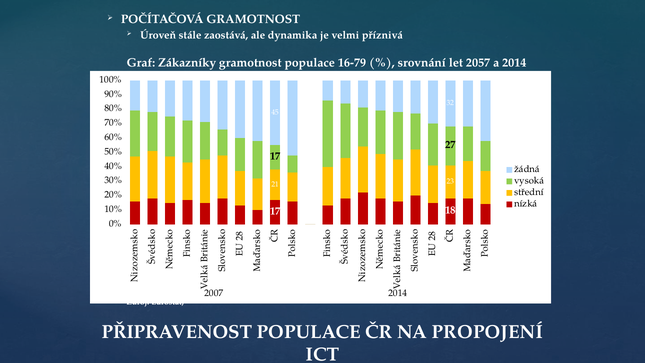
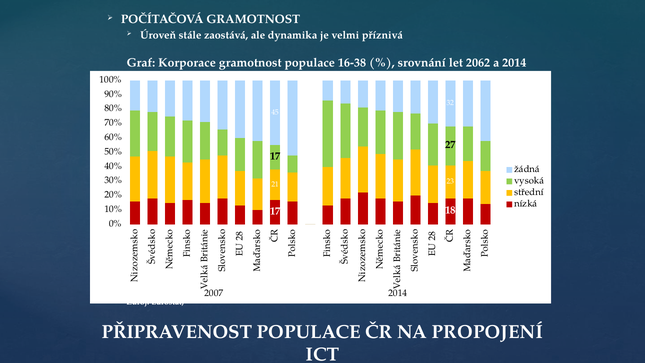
Zákazníky: Zákazníky -> Korporace (187, 62)
16-79: 16-79 -> 16-38 (352, 62)
2057: 2057 -> 2062 (478, 62)
